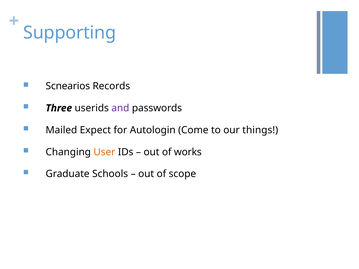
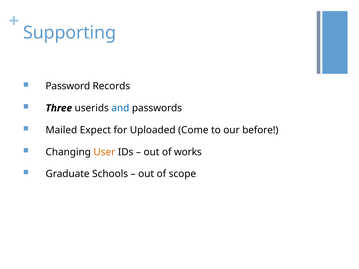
Scnearios: Scnearios -> Password (68, 86)
and colour: purple -> blue (120, 108)
Autologin: Autologin -> Uploaded (153, 130)
things: things -> before (260, 130)
